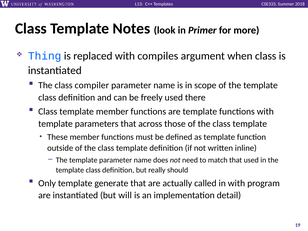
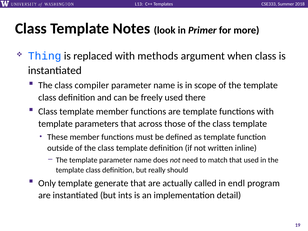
compiles: compiles -> methods (158, 56)
in with: with -> endl (236, 183)
will: will -> ints (125, 195)
